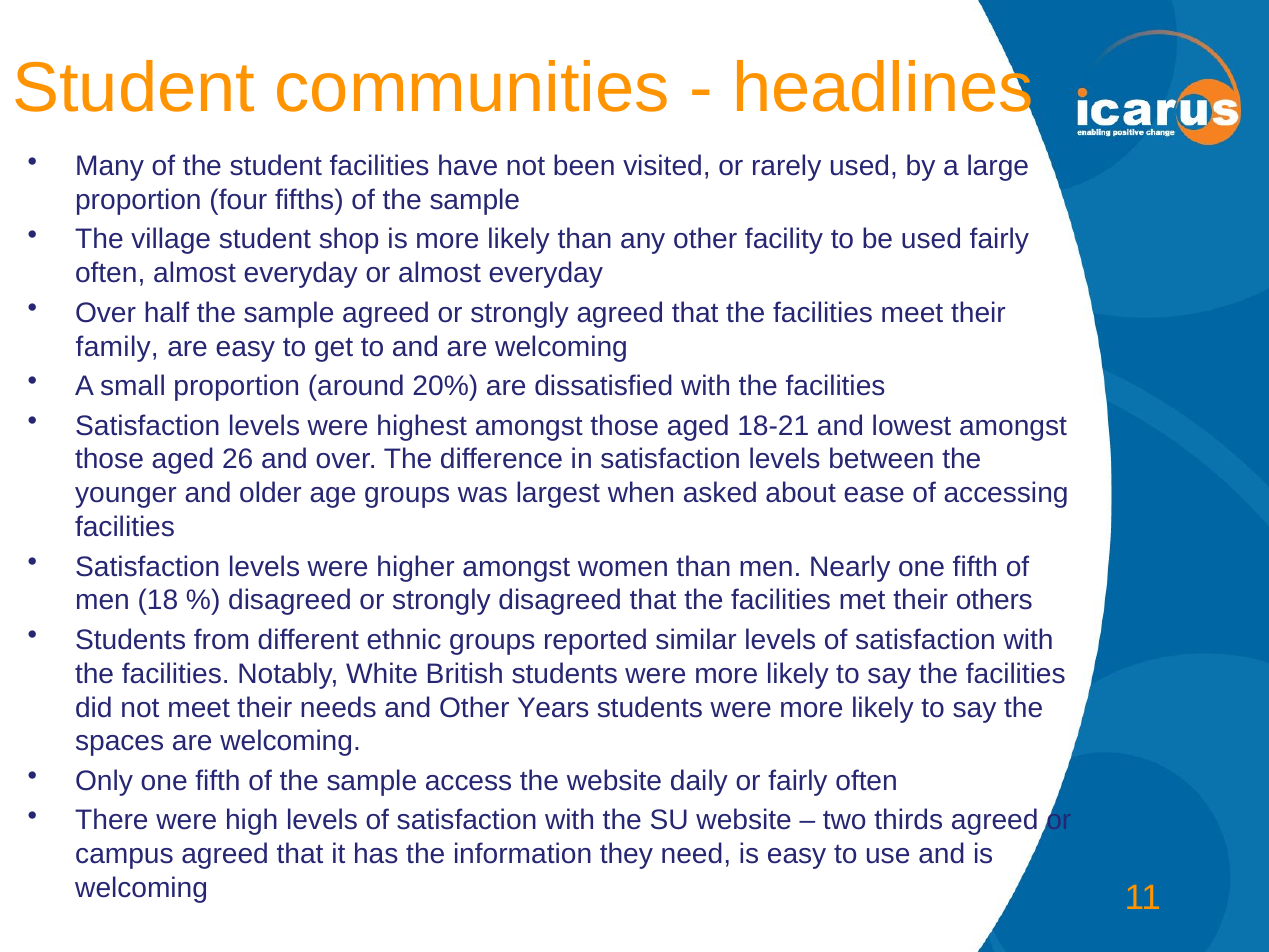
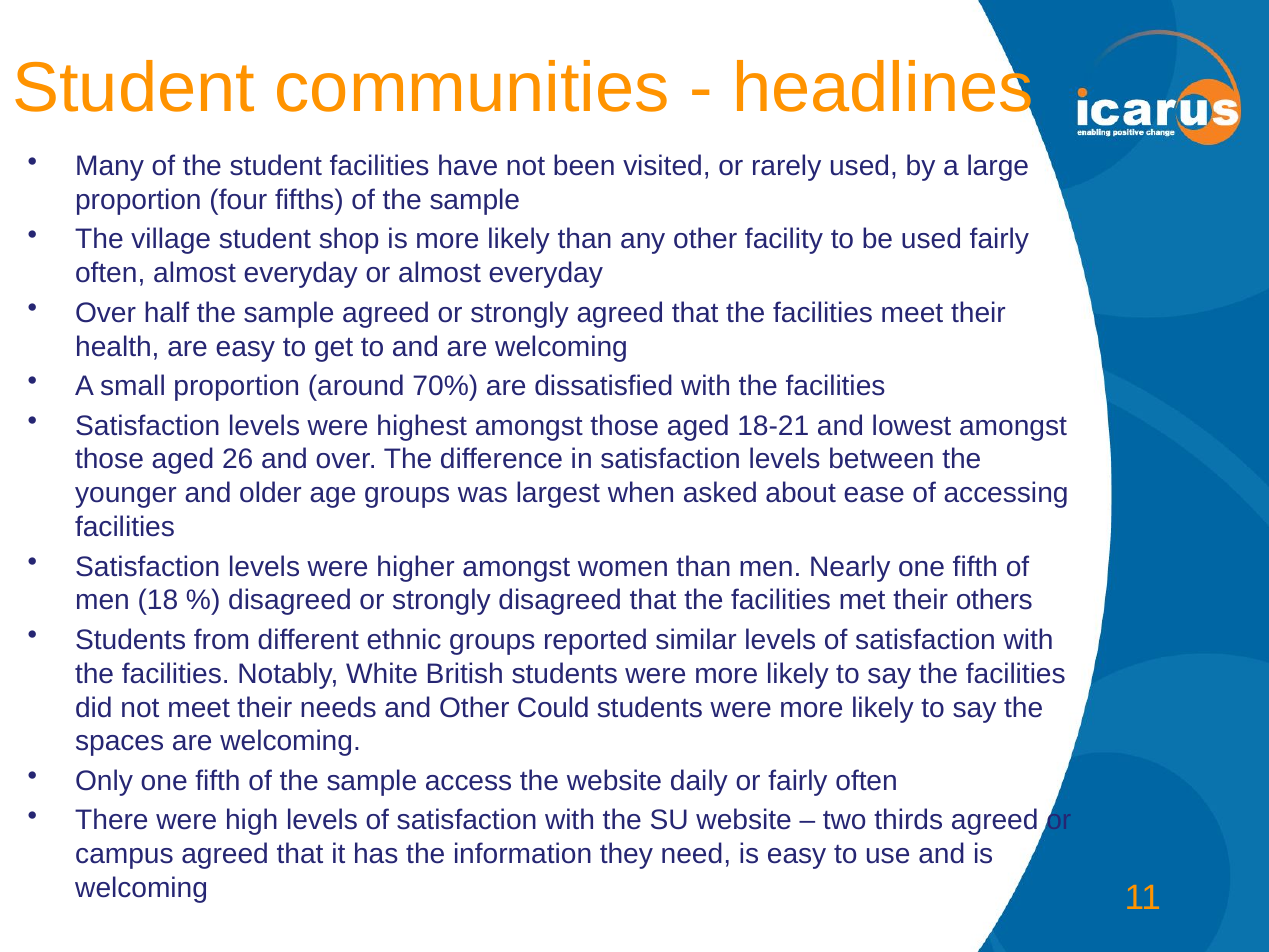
family: family -> health (117, 347)
20%: 20% -> 70% (445, 386)
Years: Years -> Could (553, 708)
